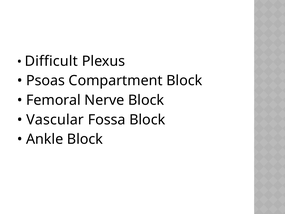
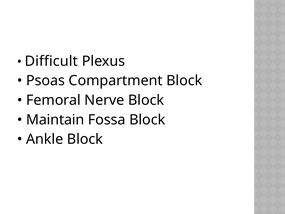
Vascular: Vascular -> Maintain (55, 120)
